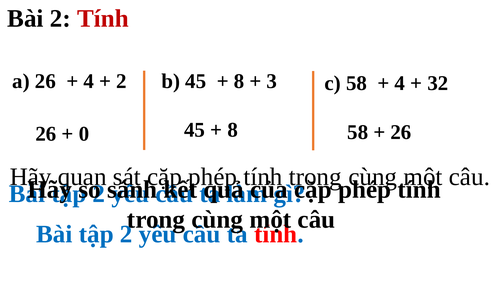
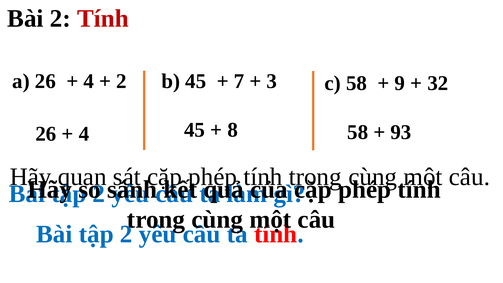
8: 8 -> 7 (239, 81)
4: 4 -> 9 (400, 83)
26: 26 -> 93 (401, 132)
0: 0 -> 4 (84, 134)
